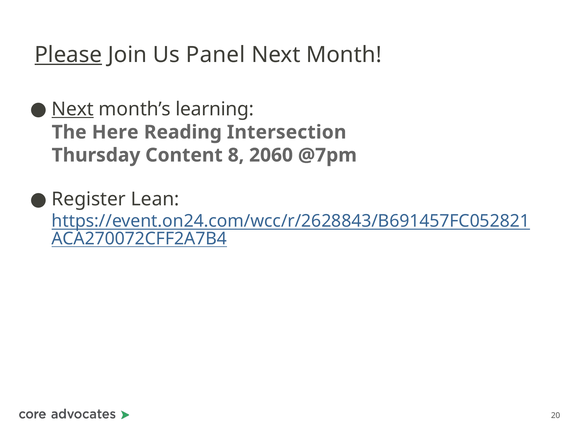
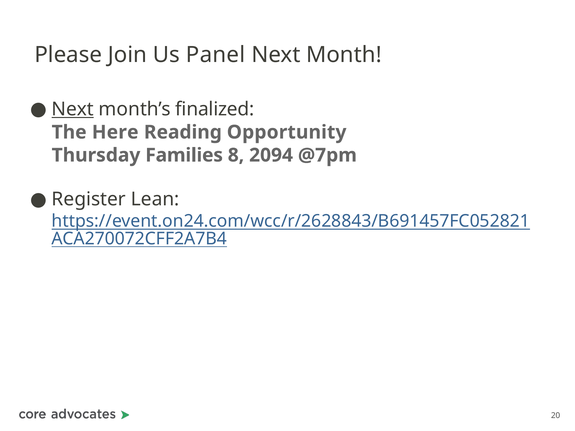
Please underline: present -> none (68, 55)
learning: learning -> finalized (215, 109)
Intersection: Intersection -> Opportunity (287, 132)
Content: Content -> Families (184, 155)
2060: 2060 -> 2094 (271, 155)
